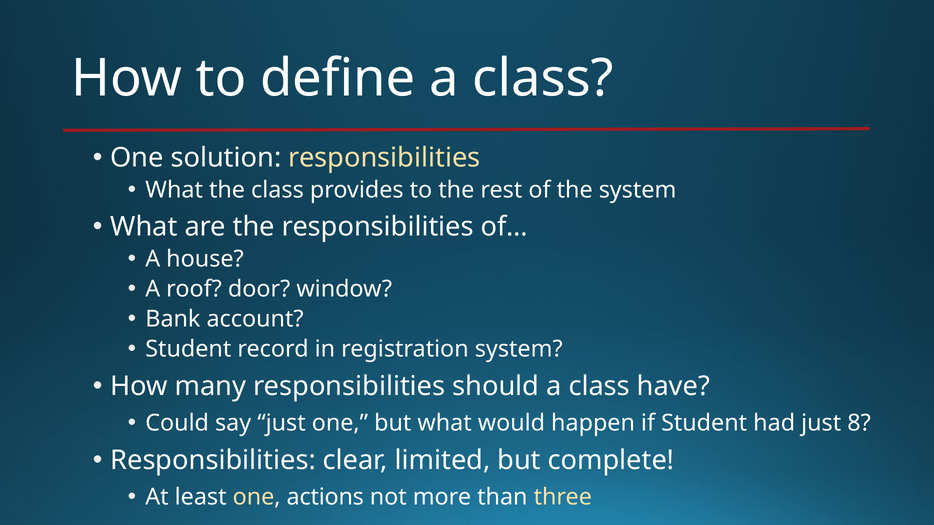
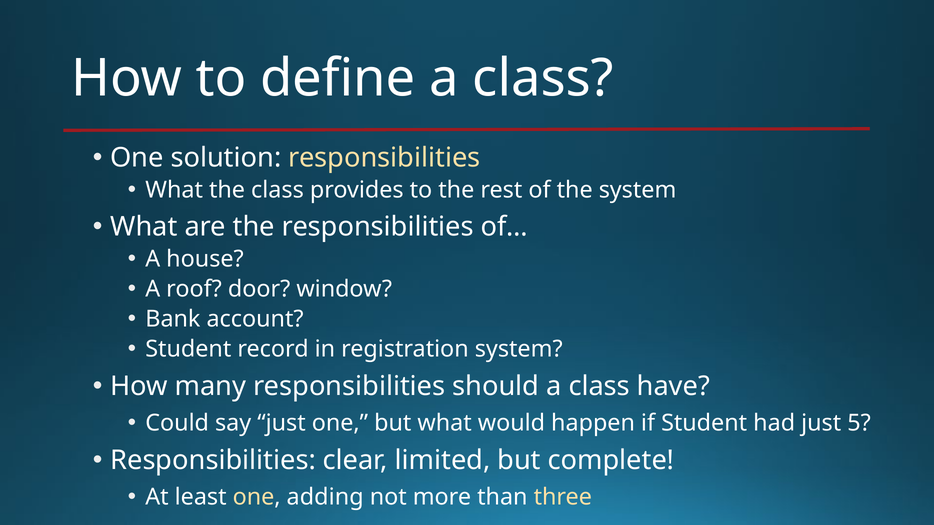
8: 8 -> 5 (859, 423)
actions: actions -> adding (325, 498)
